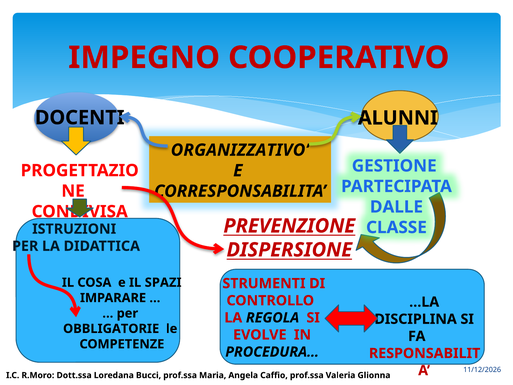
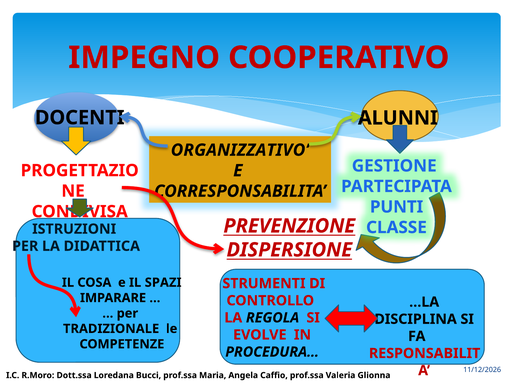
DALLE: DALLE -> PUNTI (397, 207)
OBBLIGATORIE: OBBLIGATORIE -> TRADIZIONALE (111, 329)
